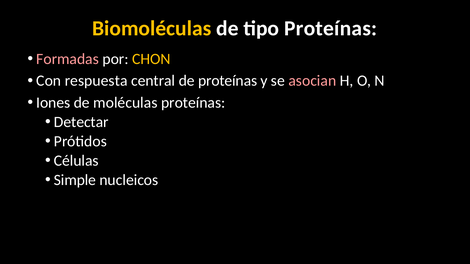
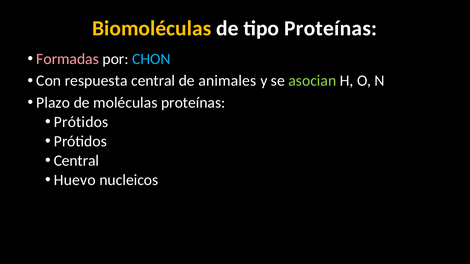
CHON colour: yellow -> light blue (151, 59)
de proteínas: proteínas -> animales (227, 81)
asocian colour: pink -> light green (312, 81)
Iones: Iones -> Plazo (53, 103)
Detectar: Detectar -> Prótidos (81, 122)
Células: Células -> Central (76, 161)
Simple: Simple -> Huevo (75, 180)
